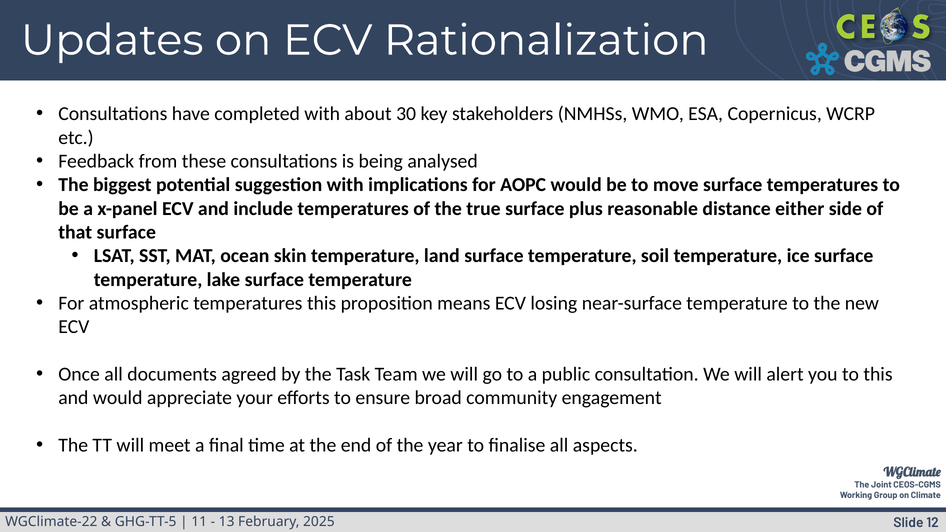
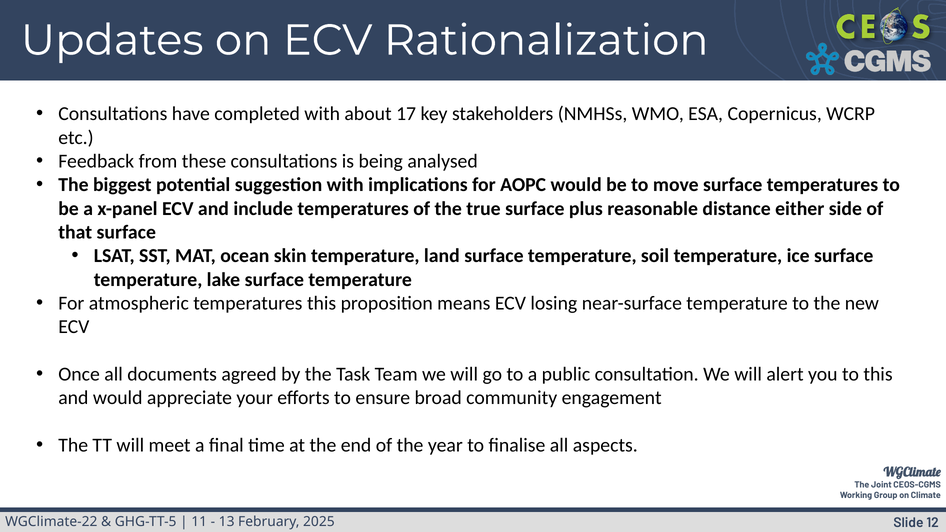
30: 30 -> 17 (406, 114)
